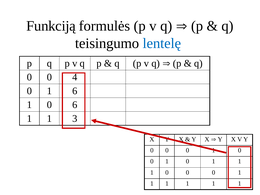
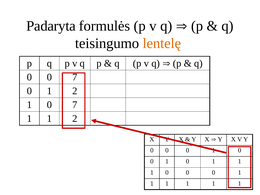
Funkciją: Funkciją -> Padaryta (51, 26)
lentelę colour: blue -> orange (162, 43)
0 0 4: 4 -> 7 (75, 77)
0 1 6: 6 -> 2 (75, 91)
1 0 6: 6 -> 7 (75, 105)
1 1 3: 3 -> 2 (75, 119)
